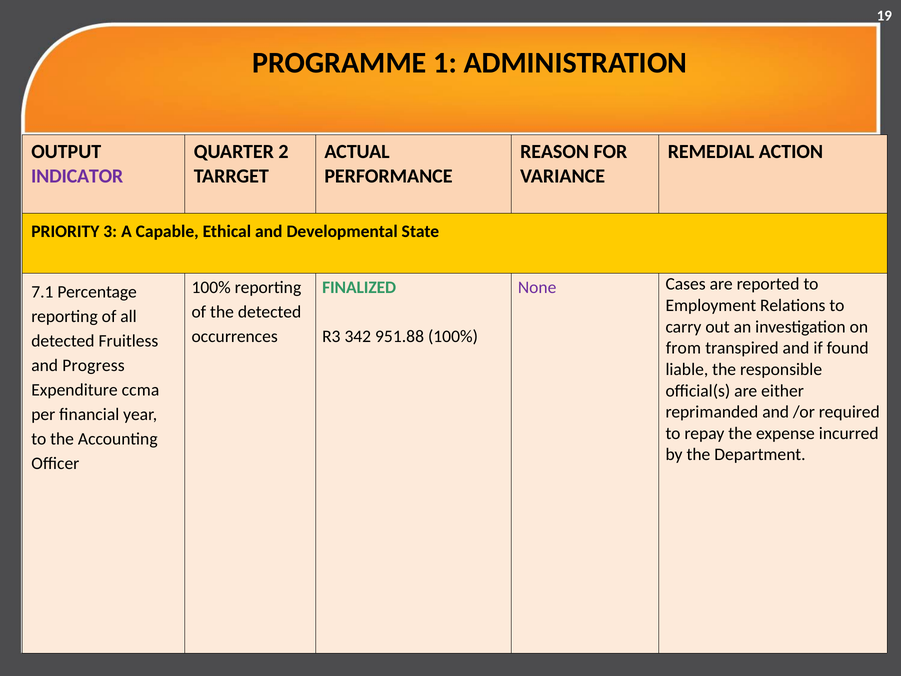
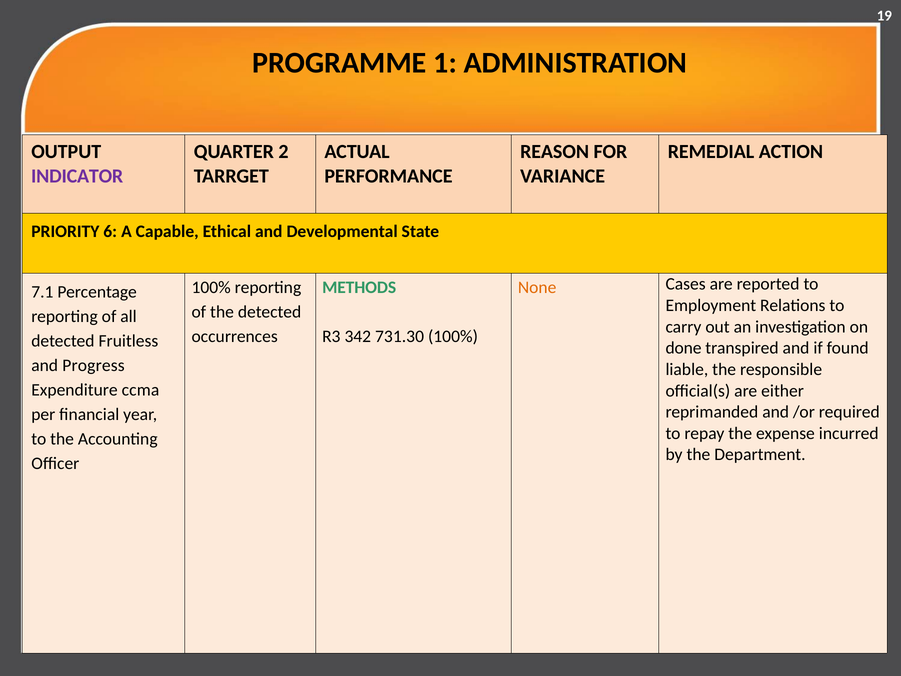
3: 3 -> 6 (110, 232)
FINALIZED: FINALIZED -> METHODS (359, 287)
None colour: purple -> orange (537, 287)
951.88: 951.88 -> 731.30 (400, 336)
from: from -> done (684, 348)
